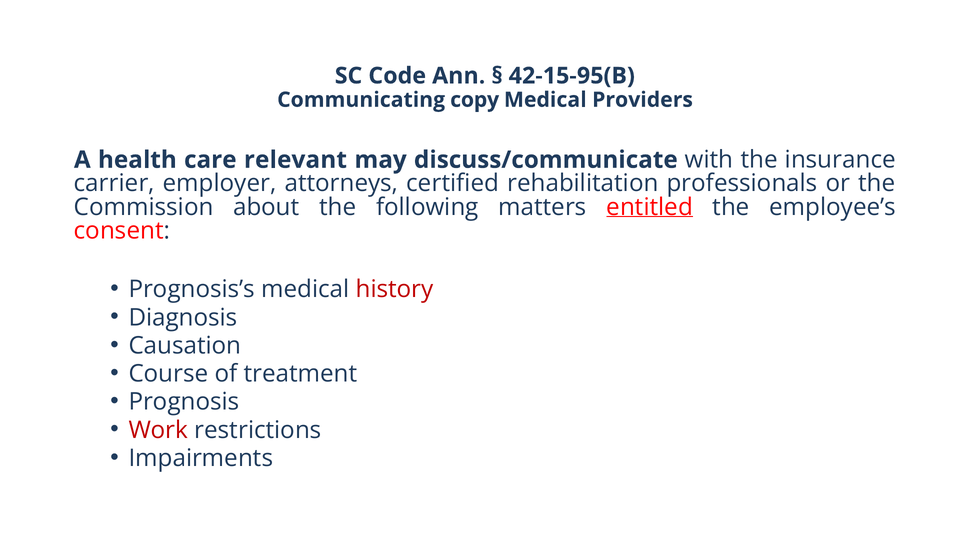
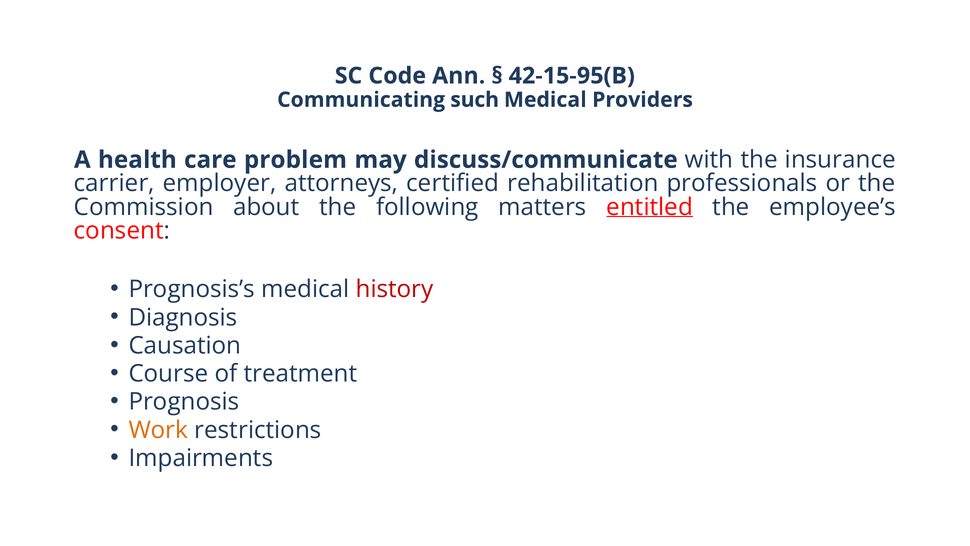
copy: copy -> such (475, 100)
relevant: relevant -> problem (295, 160)
Work colour: red -> orange (158, 430)
